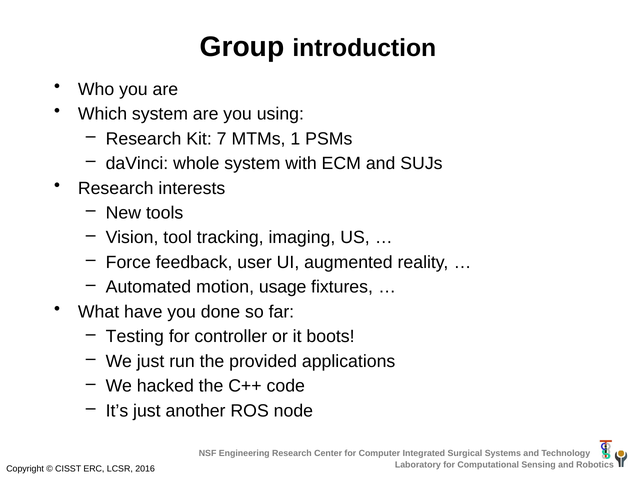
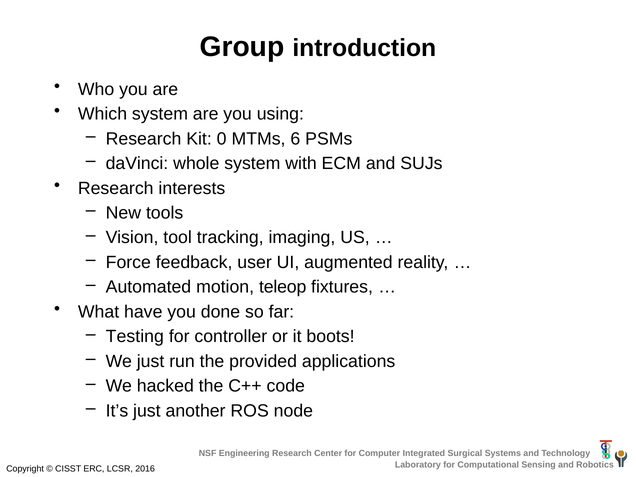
7: 7 -> 0 (222, 139)
1: 1 -> 6 (295, 139)
usage: usage -> teleop (283, 287)
